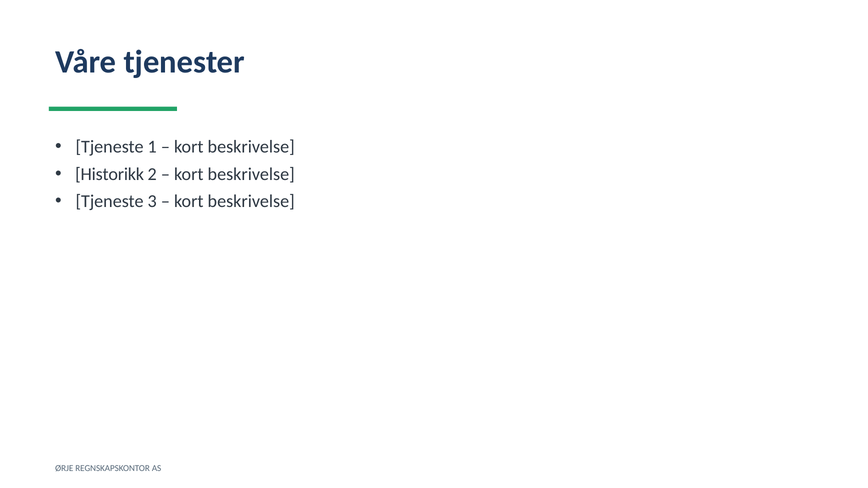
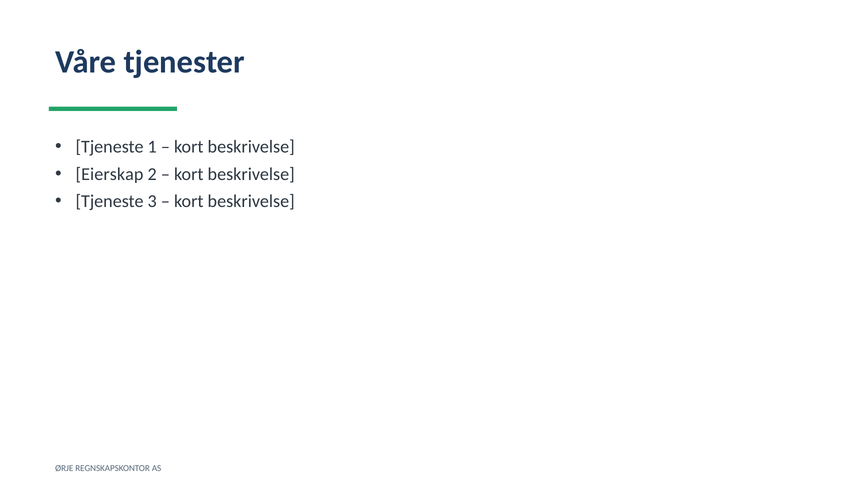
Historikk: Historikk -> Eierskap (110, 174)
